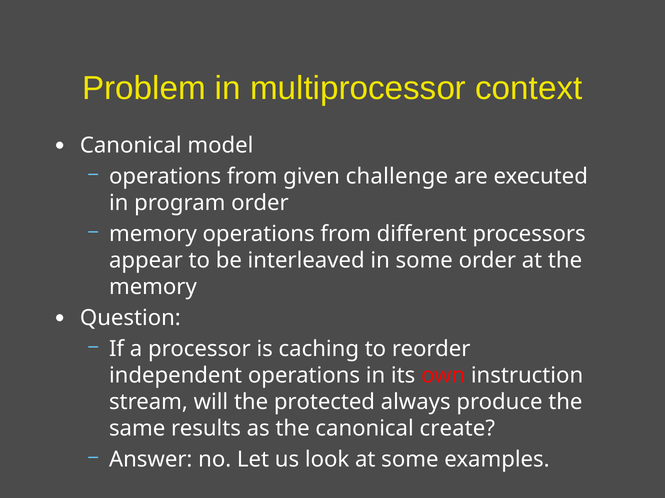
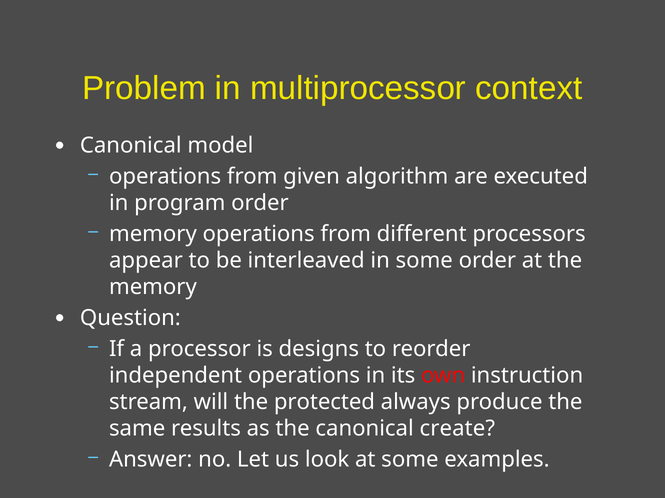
challenge: challenge -> algorithm (397, 177)
caching: caching -> designs (319, 350)
